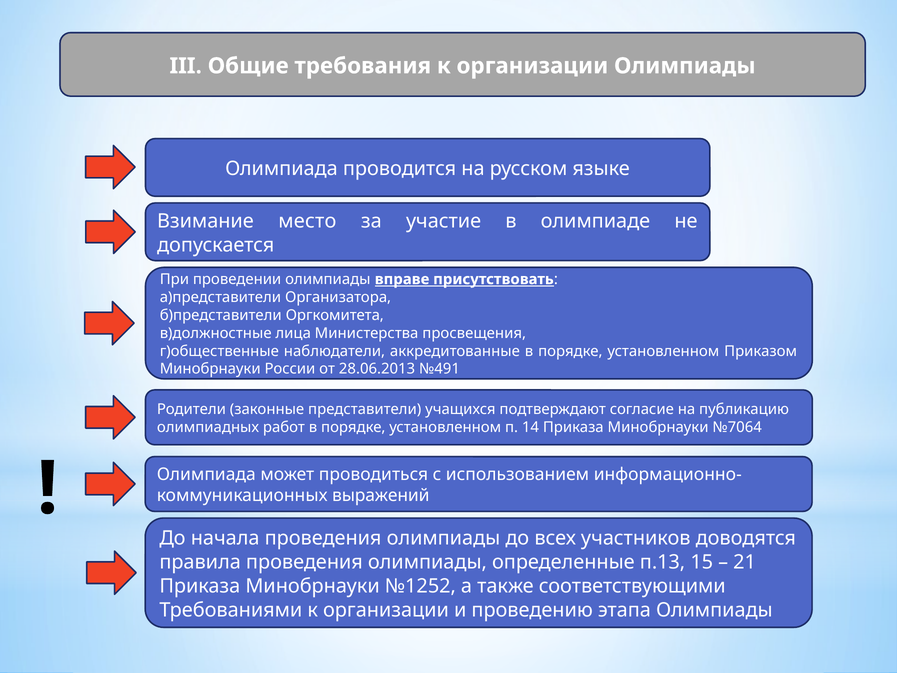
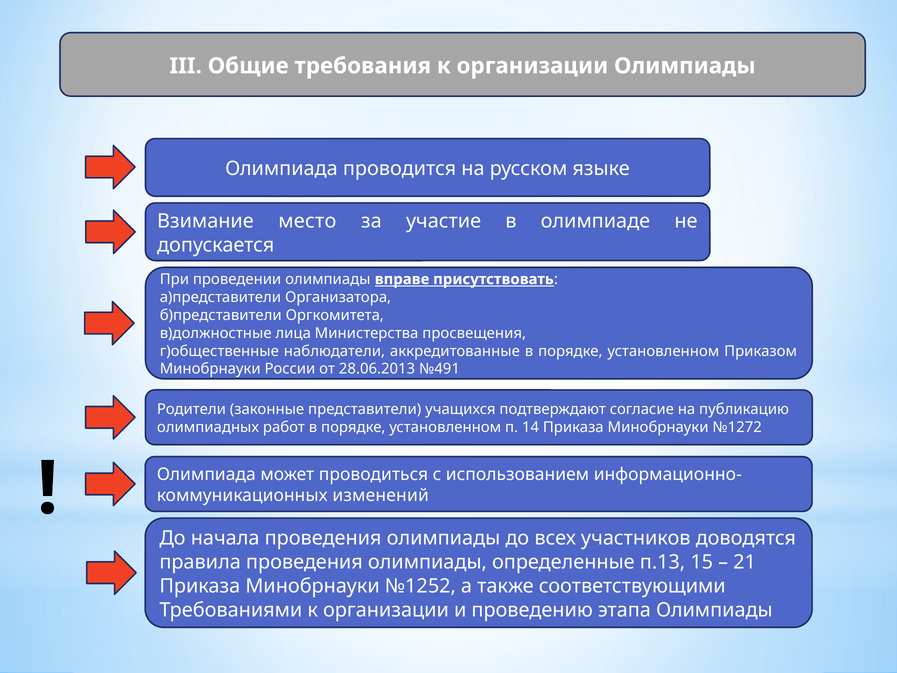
№7064: №7064 -> №1272 (737, 427)
выражений: выражений -> изменений (381, 496)
